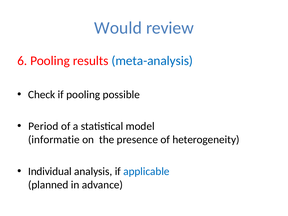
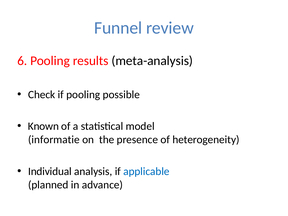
Would: Would -> Funnel (118, 28)
meta-analysis colour: blue -> black (152, 61)
Period: Period -> Known (43, 126)
